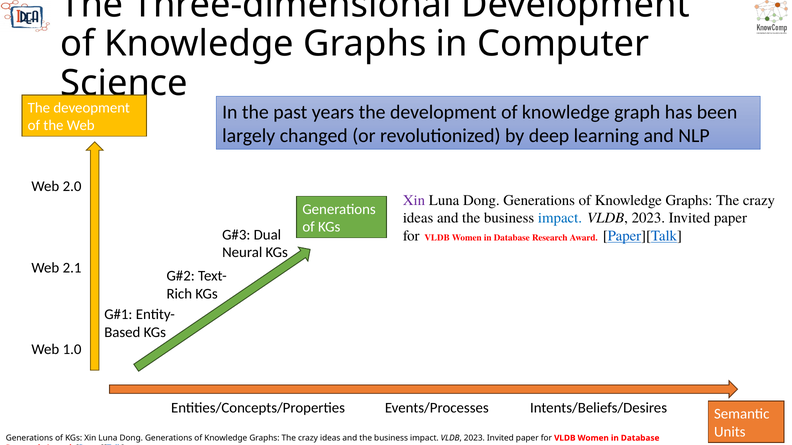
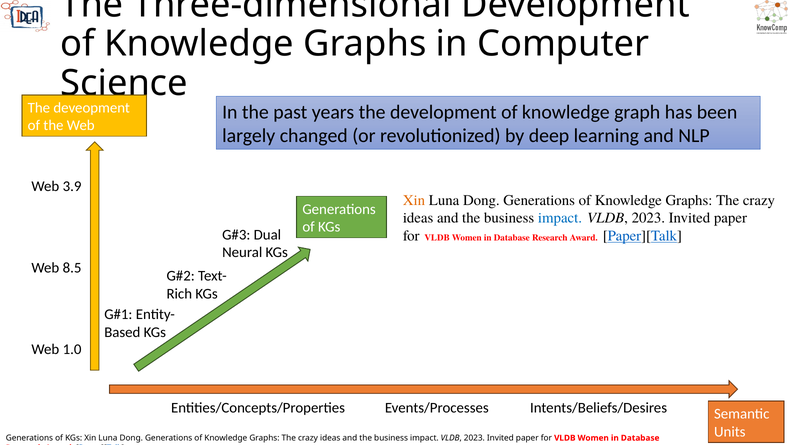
2.0: 2.0 -> 3.9 (72, 187)
Xin colour: purple -> orange (414, 200)
2.1: 2.1 -> 8.5 (72, 268)
